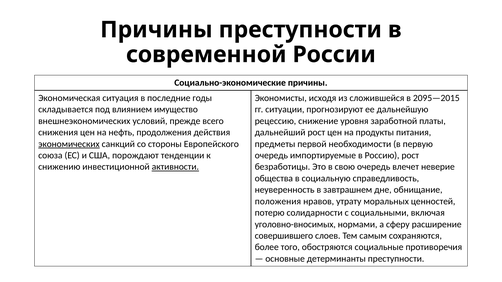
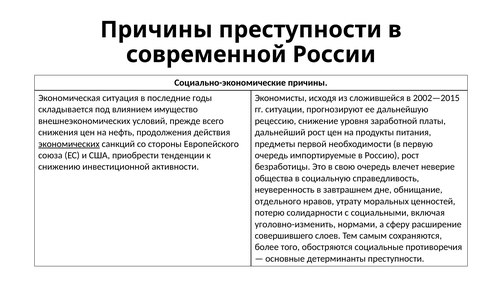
2095—2015: 2095—2015 -> 2002—2015 (436, 98)
порождают: порождают -> приобрести (135, 156)
активности underline: present -> none (175, 167)
положения: положения -> отдельного (278, 202)
уголовно-вносимых: уголовно-вносимых -> уголовно-изменить (295, 225)
